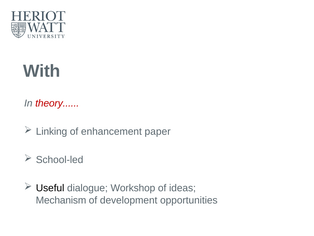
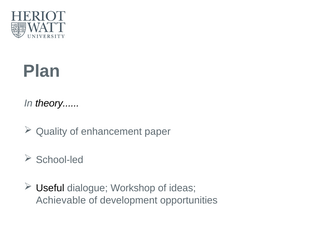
With: With -> Plan (42, 71)
theory colour: red -> black (57, 103)
Linking: Linking -> Quality (52, 131)
Mechanism: Mechanism -> Achievable (61, 200)
